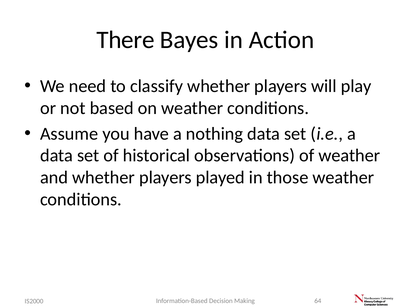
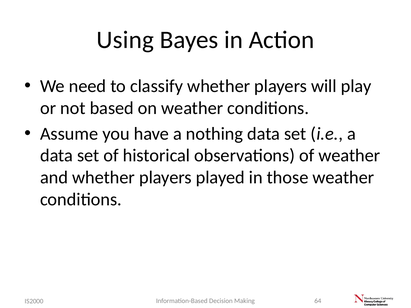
There: There -> Using (125, 40)
